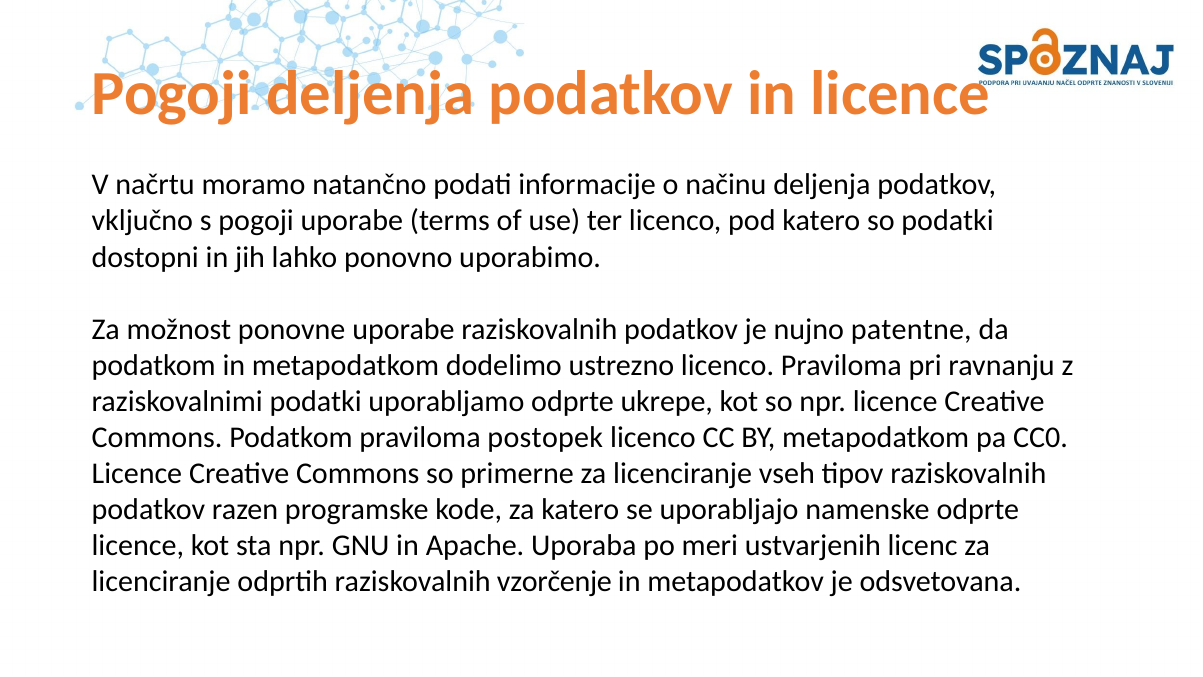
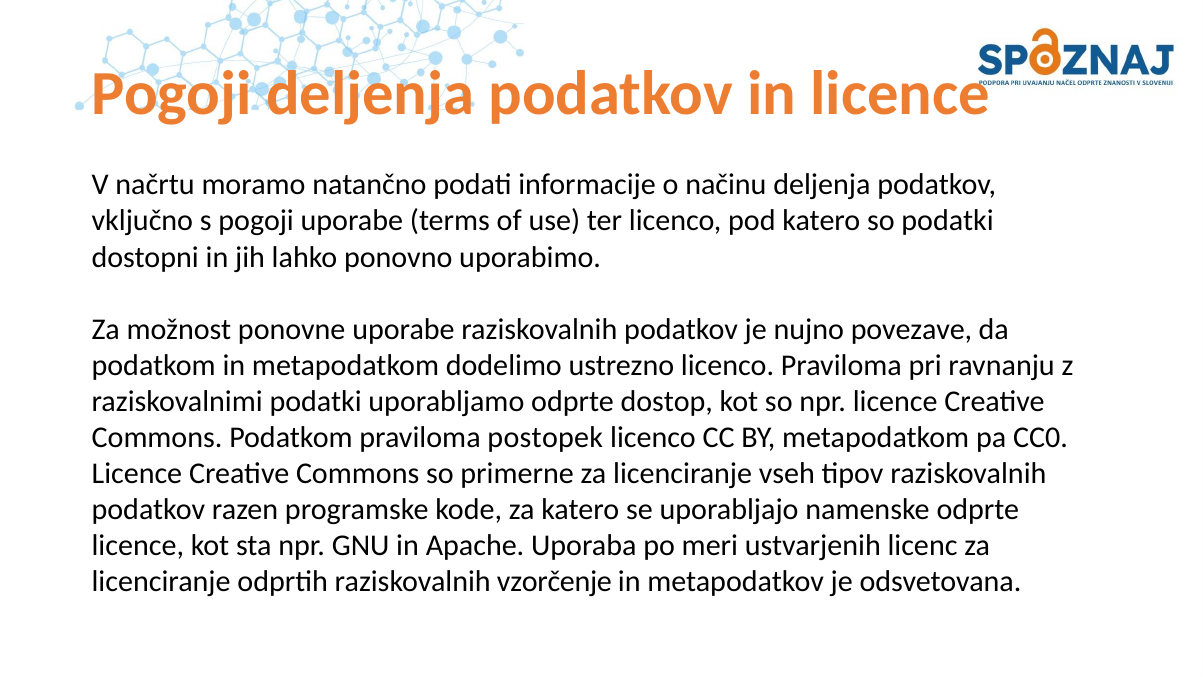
patentne: patentne -> povezave (911, 329)
ukrepe: ukrepe -> dostop (667, 401)
